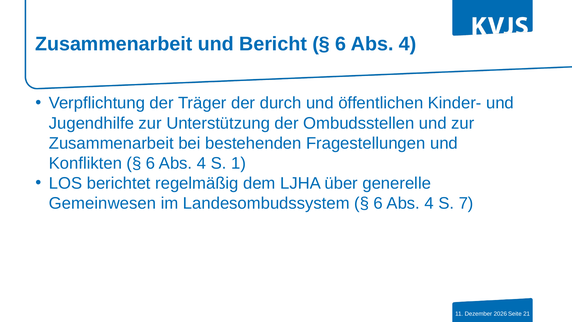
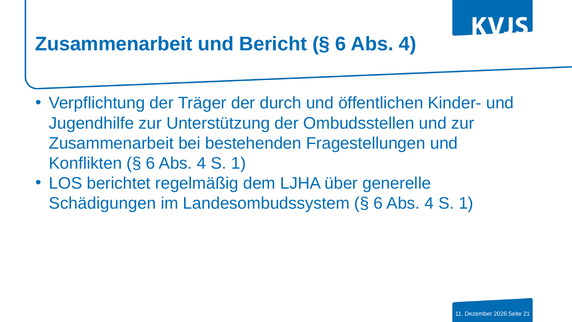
Gemeinwesen: Gemeinwesen -> Schädigungen (103, 203)
7: 7 -> 1 (466, 203)
